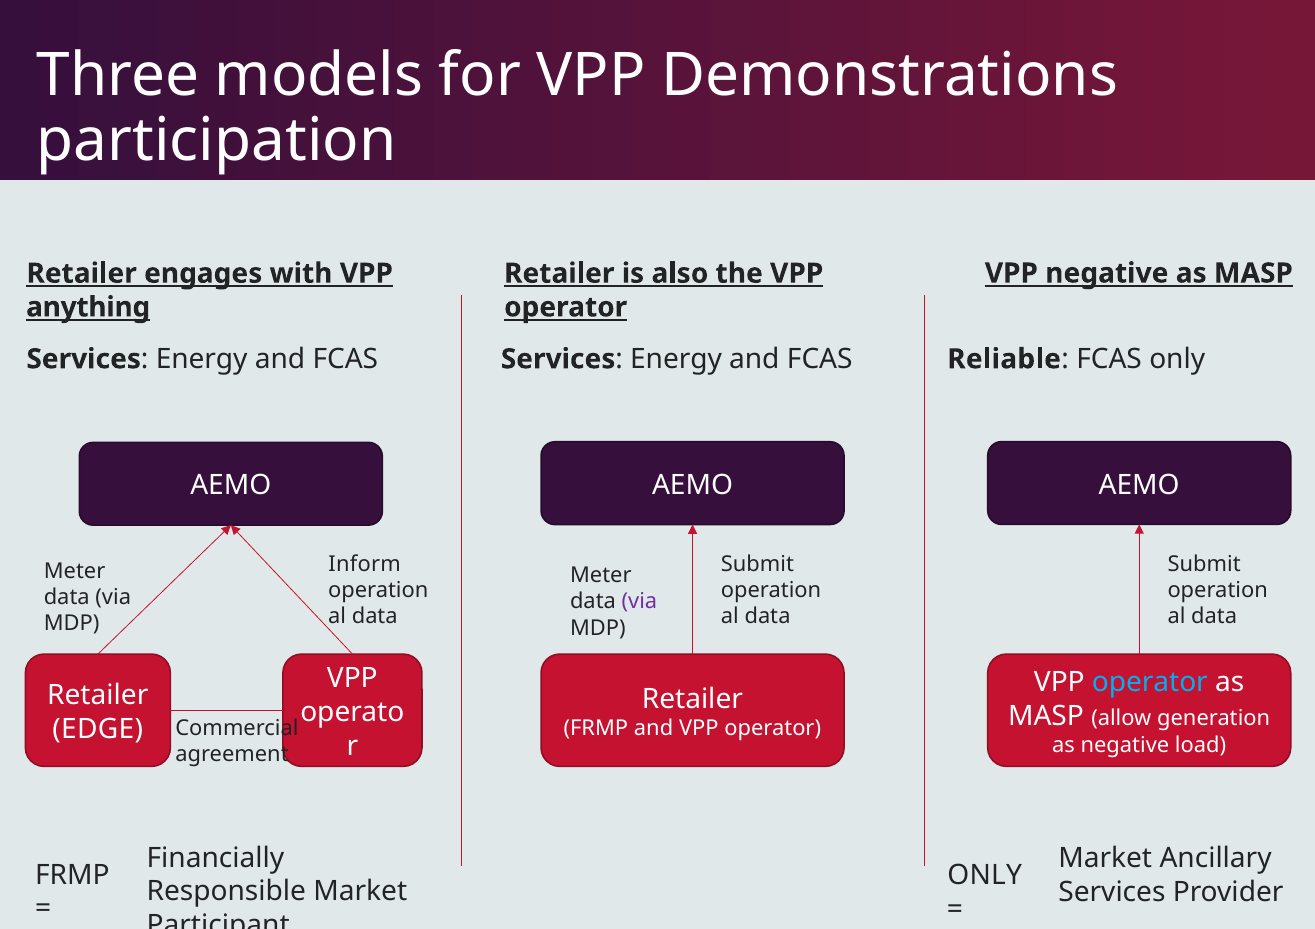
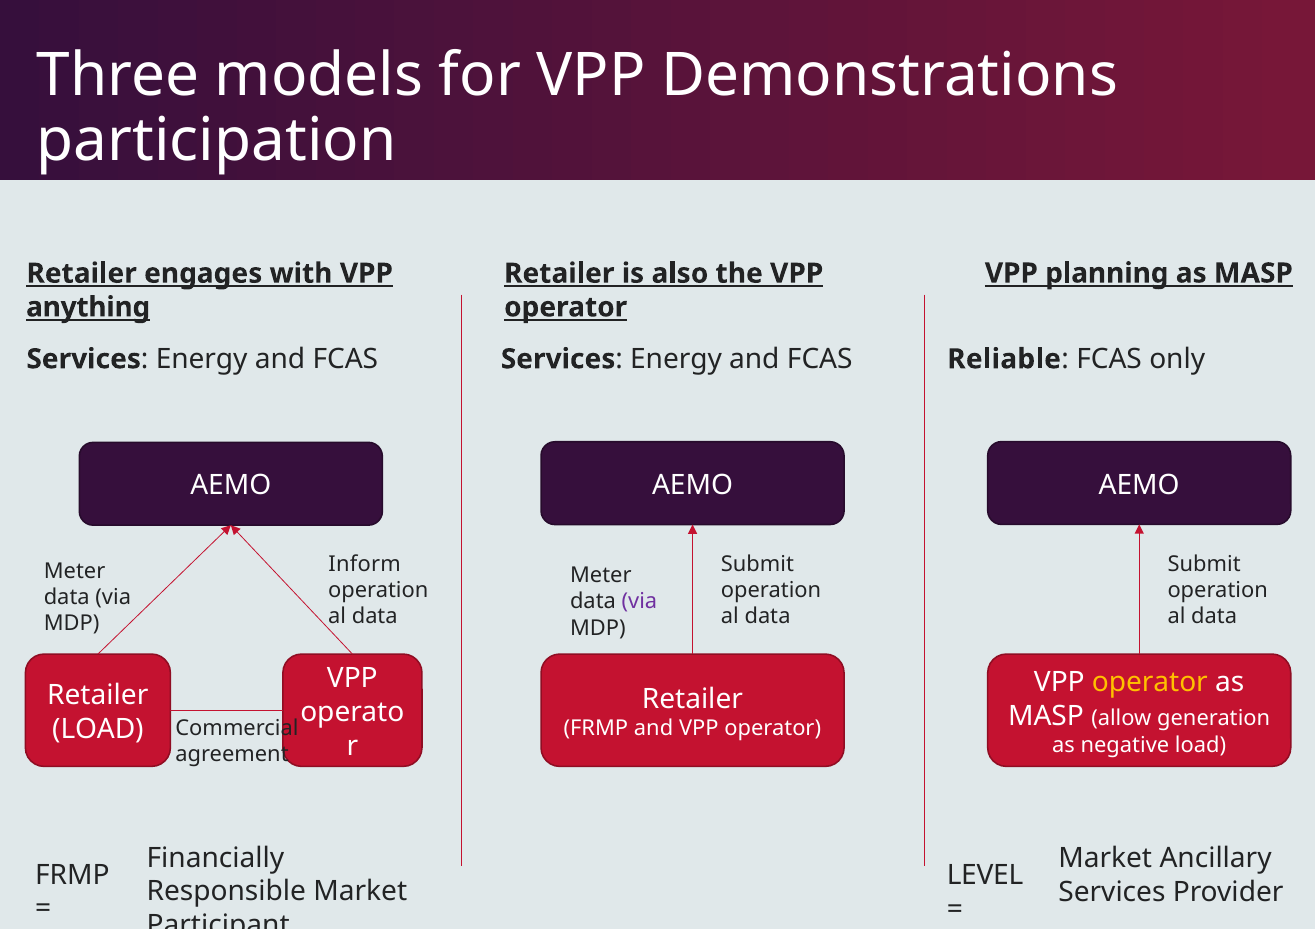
VPP negative: negative -> planning (1107, 273)
operator colour: light blue -> yellow (1150, 683)
EDGE: EDGE -> LOAD (98, 730)
ONLY: ONLY -> LEVEL (985, 876)
